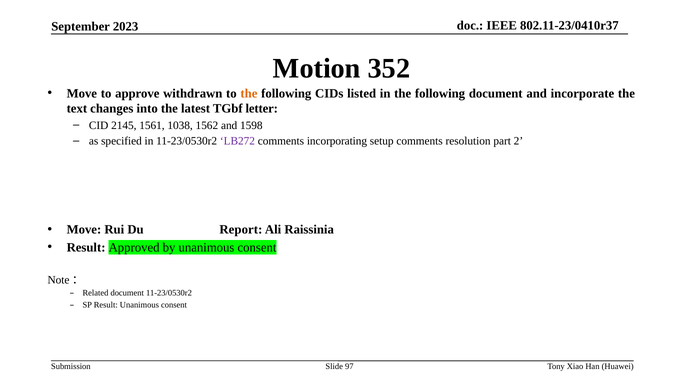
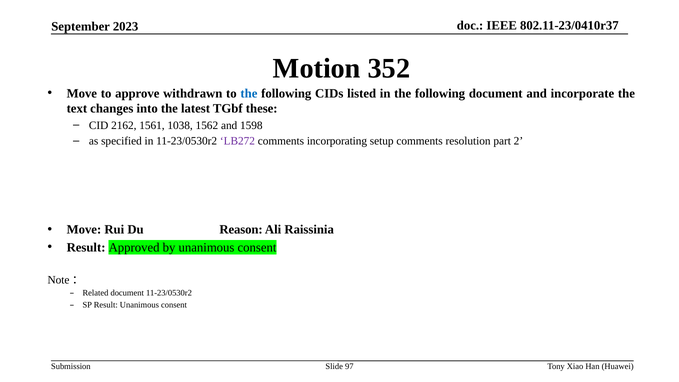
the colour: orange -> blue (249, 93)
letter: letter -> these (262, 109)
2145: 2145 -> 2162 (124, 125)
Report: Report -> Reason (241, 229)
